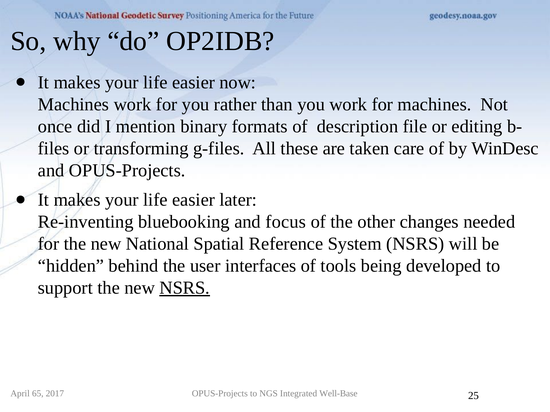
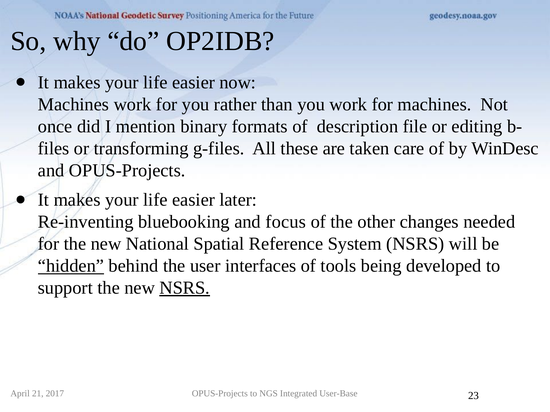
hidden underline: none -> present (71, 266)
65: 65 -> 21 (38, 394)
Well-Base: Well-Base -> User-Base (338, 394)
25: 25 -> 23 (473, 396)
